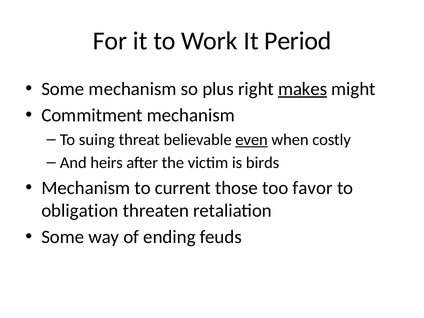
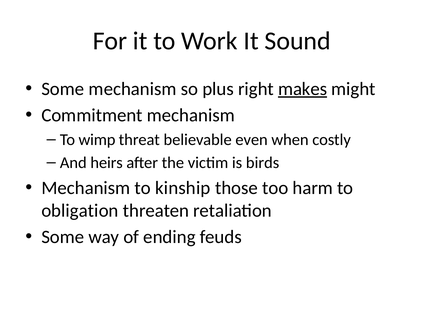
Period: Period -> Sound (298, 41)
suing: suing -> wimp (97, 140)
even underline: present -> none (252, 140)
current: current -> kinship (183, 188)
favor: favor -> harm (313, 188)
